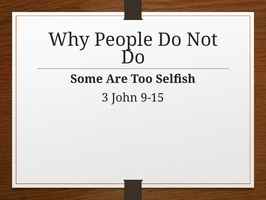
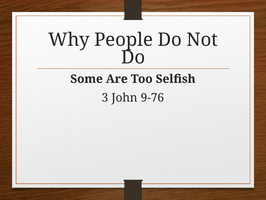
9-15: 9-15 -> 9-76 (152, 98)
